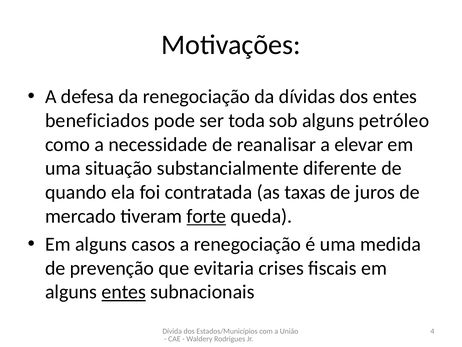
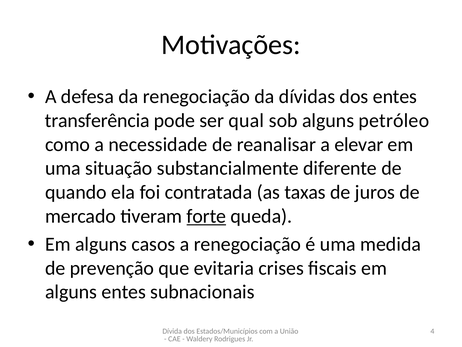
beneficiados: beneficiados -> transferência (97, 120)
toda: toda -> qual (246, 120)
entes underline: present -> none (124, 292)
